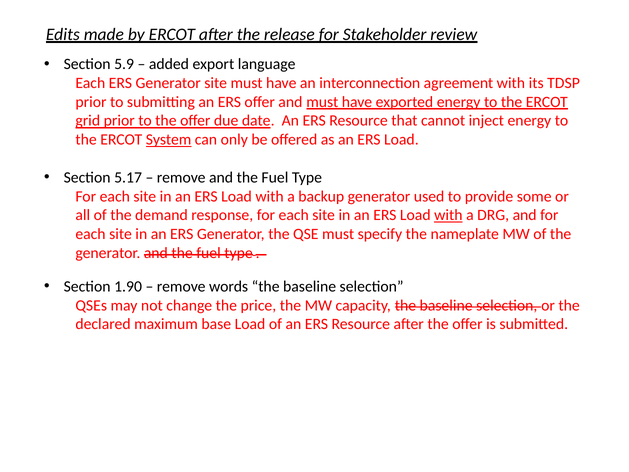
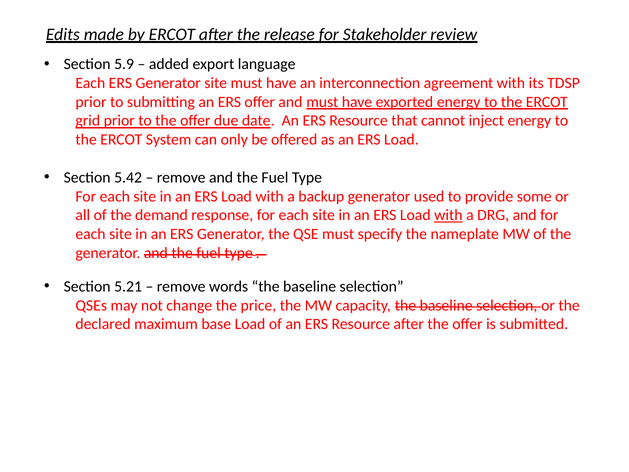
System underline: present -> none (169, 140)
5.17: 5.17 -> 5.42 (128, 177)
1.90: 1.90 -> 5.21 (128, 286)
